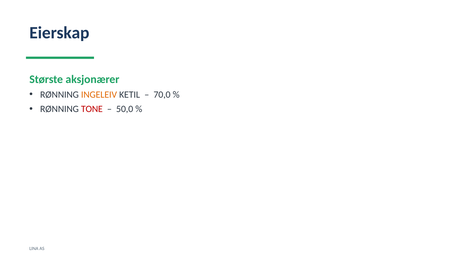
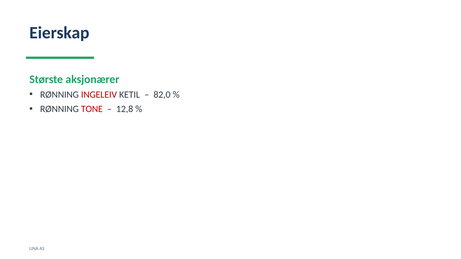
INGELEIV colour: orange -> red (99, 95)
70,0: 70,0 -> 82,0 (162, 95)
50,0: 50,0 -> 12,8 (125, 109)
